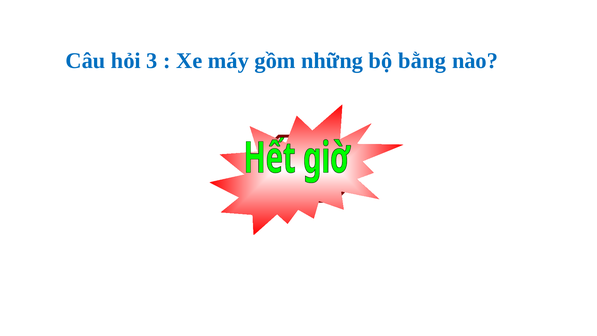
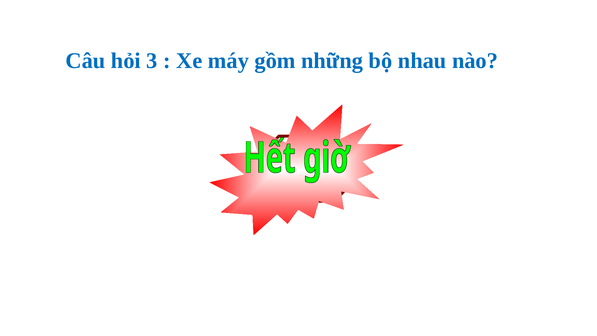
bằng: bằng -> nhau (422, 61)
